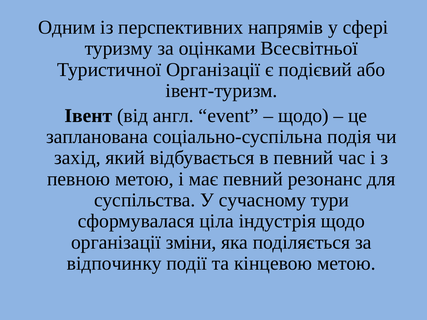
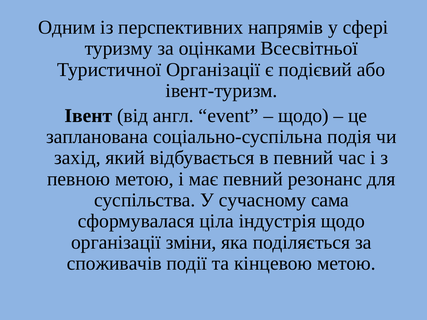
тури: тури -> сама (330, 200)
відпочинку: відпочинку -> споживачів (114, 264)
